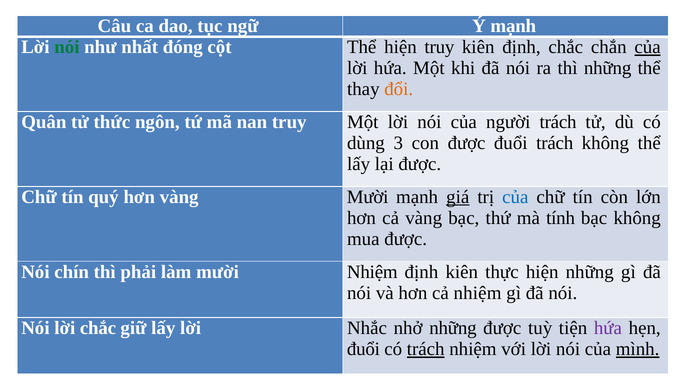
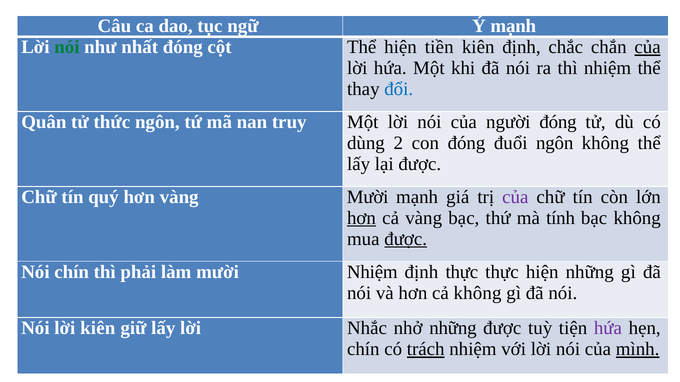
hiện truy: truy -> tiền (439, 47)
thì những: những -> nhiệm (608, 68)
đổi colour: orange -> blue (399, 89)
người trách: trách -> đóng (558, 122)
3: 3 -> 2 (398, 143)
con được: được -> đóng (466, 143)
đuổi trách: trách -> ngôn (555, 143)
giá underline: present -> none (458, 197)
của colour: blue -> purple (515, 197)
hơn underline: none -> present (361, 218)
được underline: none -> present (406, 239)
định kiên: kiên -> thực (462, 272)
cả nhiệm: nhiệm -> không (478, 293)
lời chắc: chắc -> kiên (98, 329)
đuổi: đuổi -> chín (363, 350)
